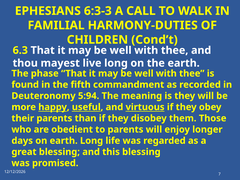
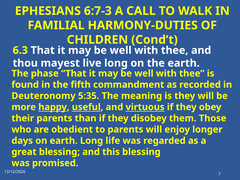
6:3-3: 6:3-3 -> 6:7-3 (98, 11)
5:94: 5:94 -> 5:35 (89, 96)
